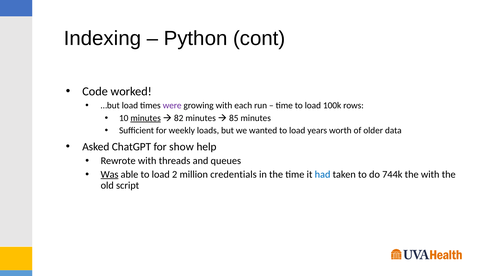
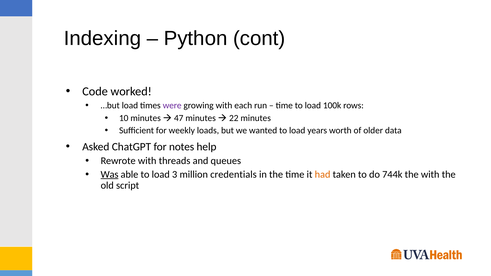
minutes underline: present -> none (146, 118)
82: 82 -> 47 (179, 118)
85: 85 -> 22 (234, 118)
show: show -> notes (182, 147)
2: 2 -> 3 (175, 175)
had colour: blue -> orange (323, 175)
